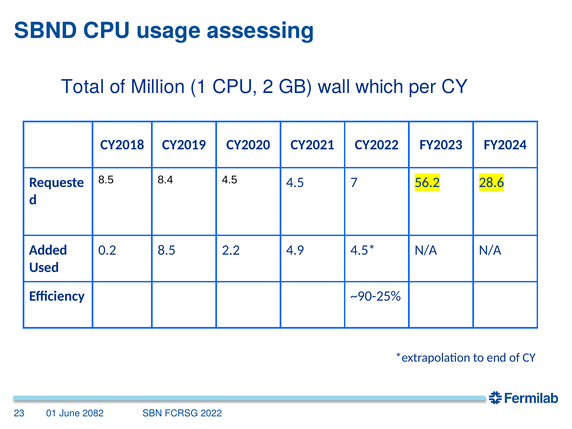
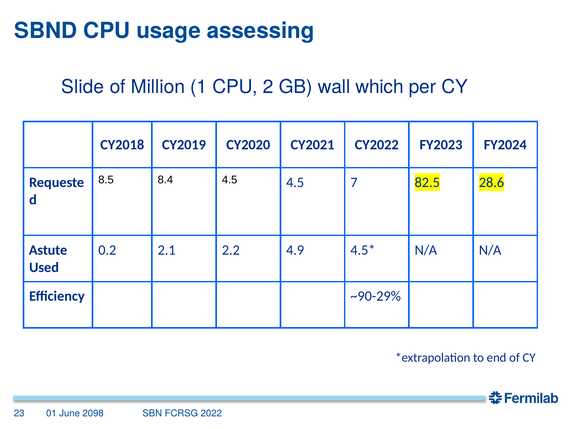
Total: Total -> Slide (83, 87)
56.2: 56.2 -> 82.5 (427, 182)
Added: Added -> Astute (48, 250)
0.2 8.5: 8.5 -> 2.1 (167, 250)
~90-25%: ~90-25% -> ~90-29% (376, 296)
2082: 2082 -> 2098 (93, 413)
